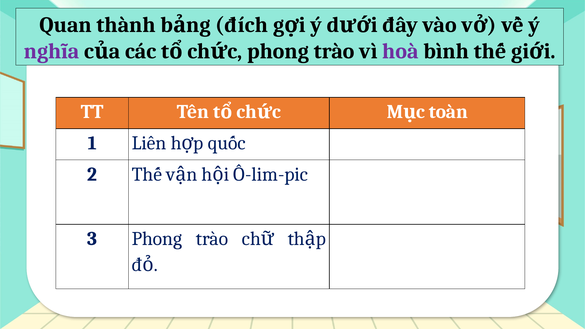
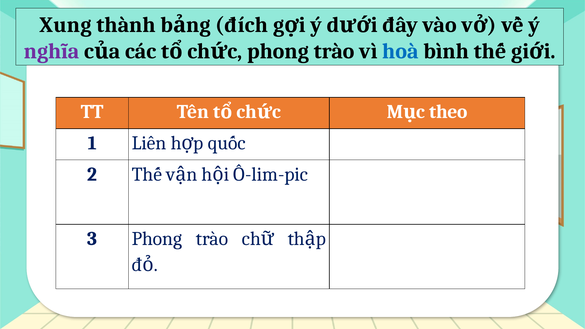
Quan: Quan -> Xung (66, 25)
hoà colour: purple -> blue (400, 51)
toàn: toàn -> theo (448, 112)
